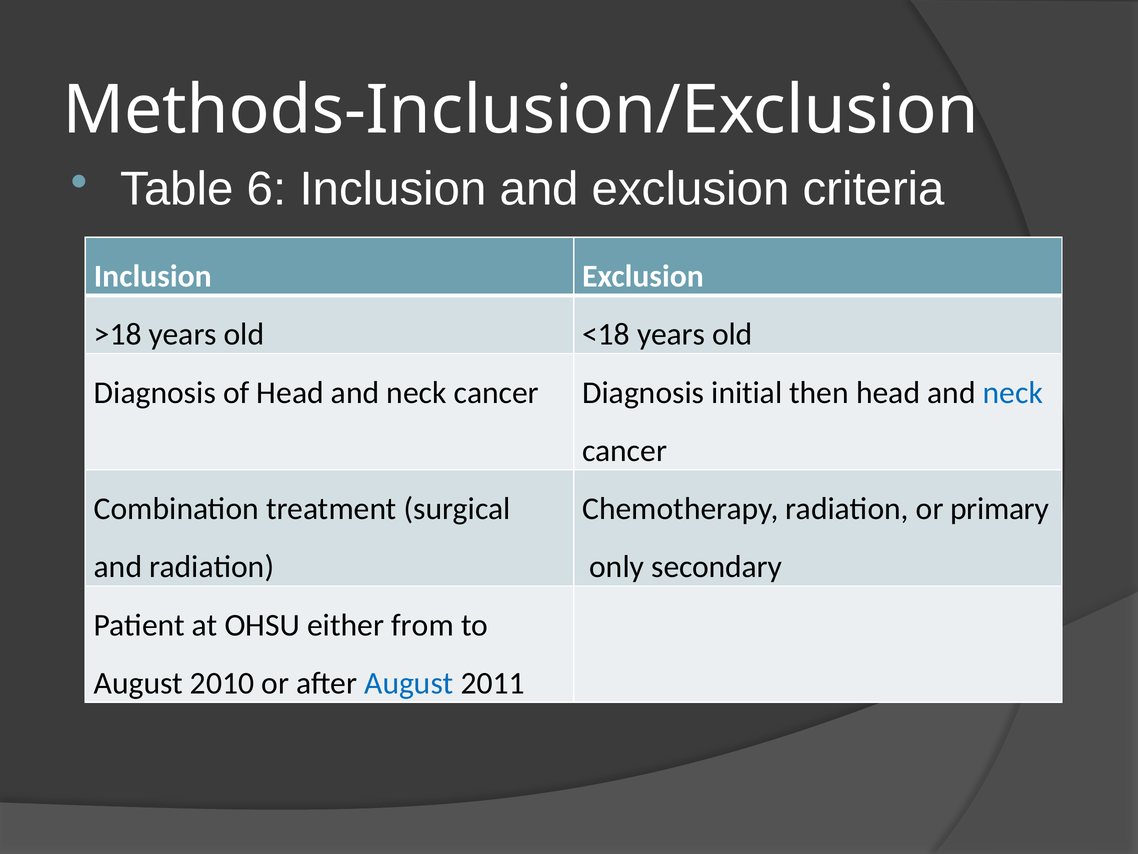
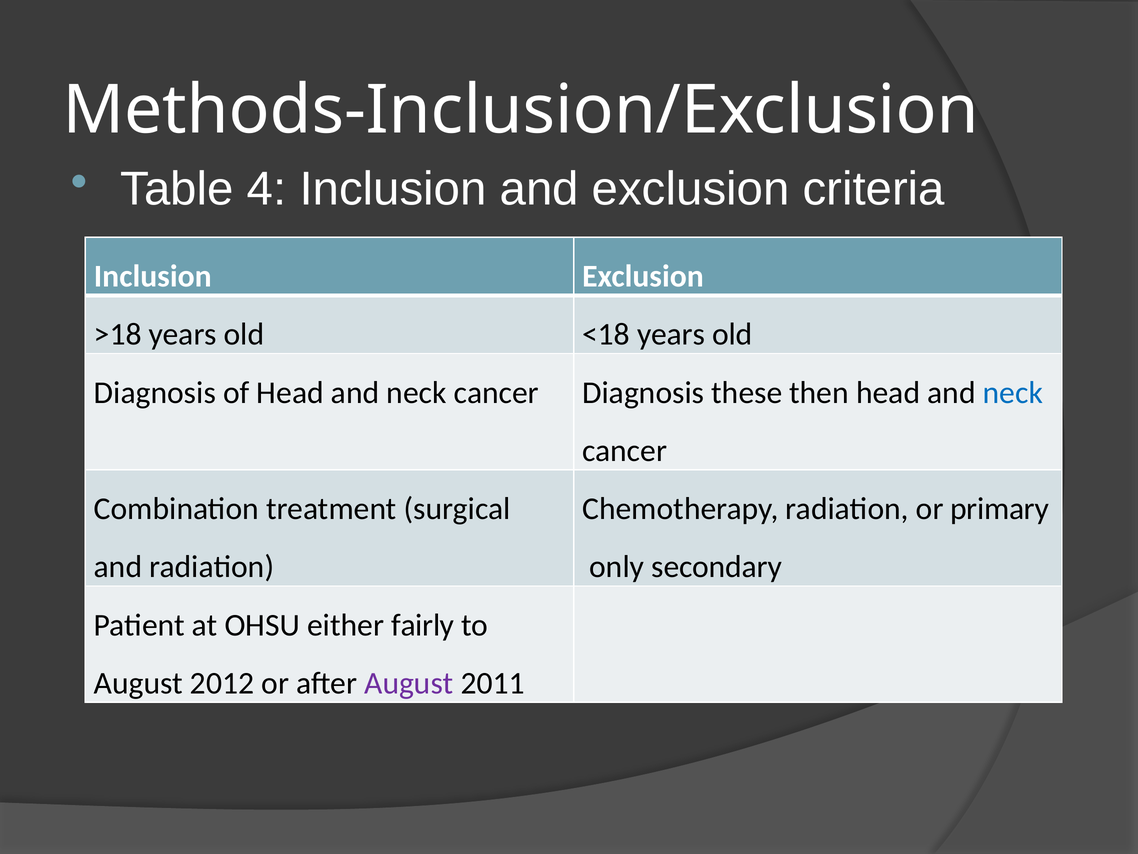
6: 6 -> 4 (267, 189)
initial: initial -> these (747, 392)
from: from -> fairly (423, 625)
2010: 2010 -> 2012 (222, 683)
August colour: blue -> purple (409, 683)
